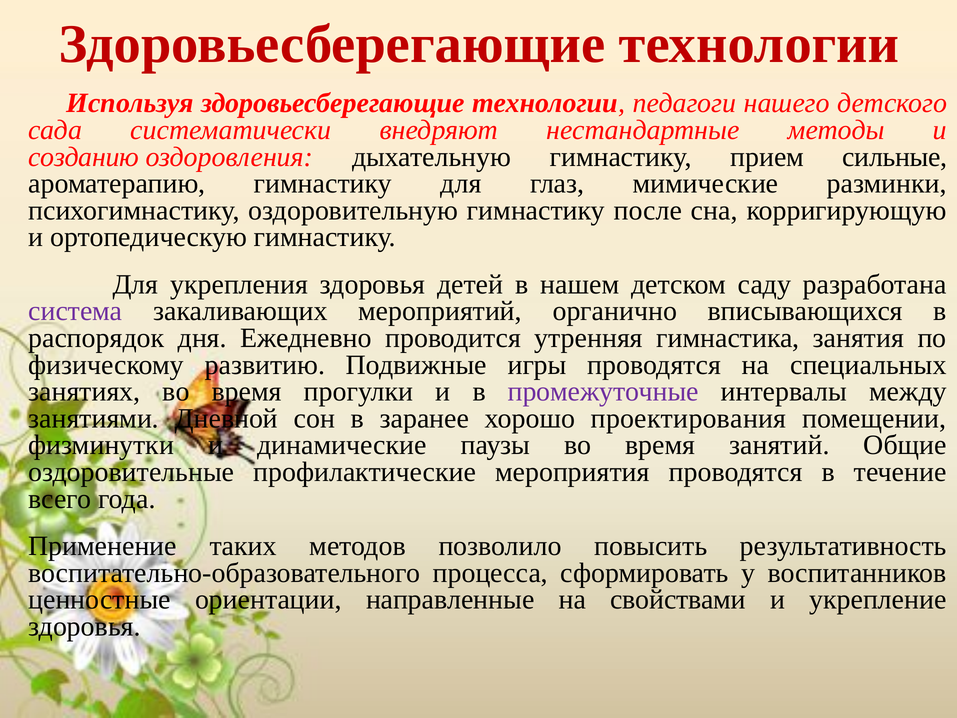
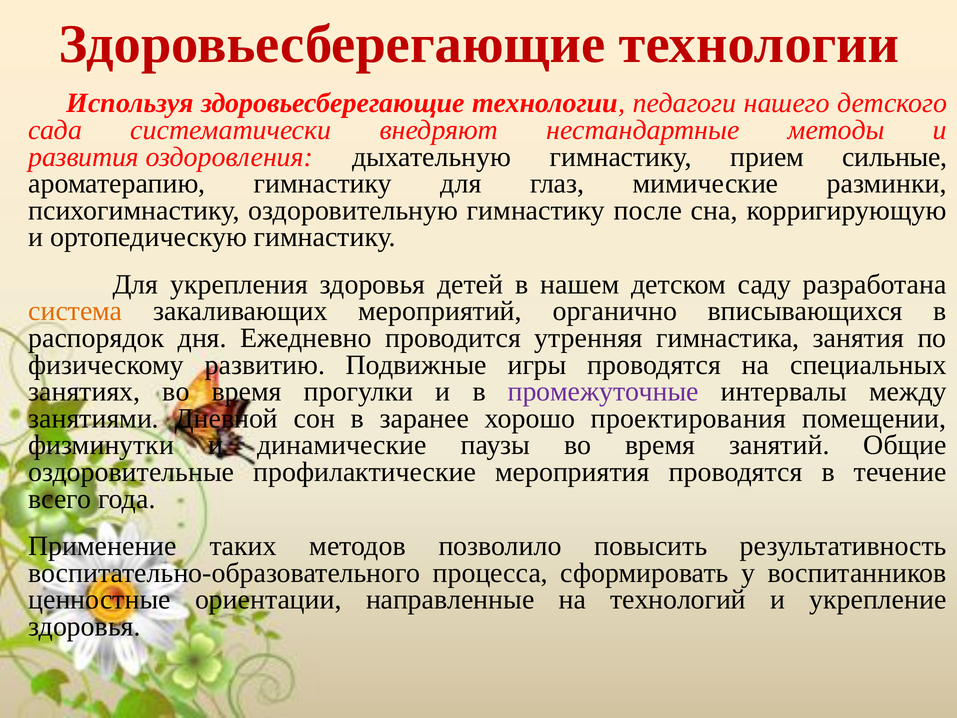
созданию: созданию -> развития (84, 157)
система colour: purple -> orange (75, 311)
свойствами: свойствами -> технологий (678, 599)
